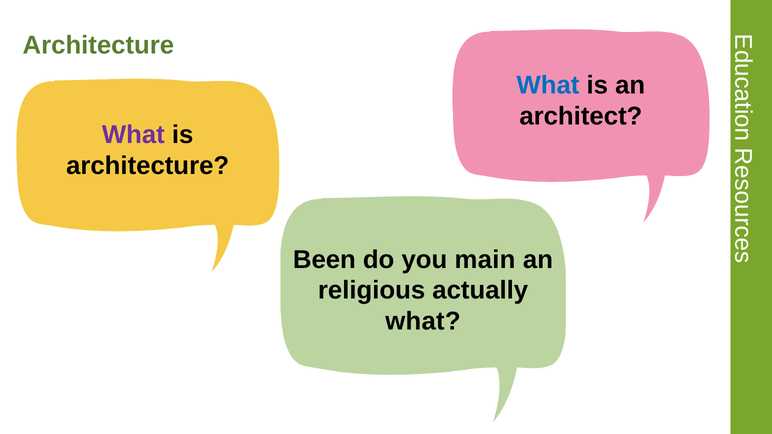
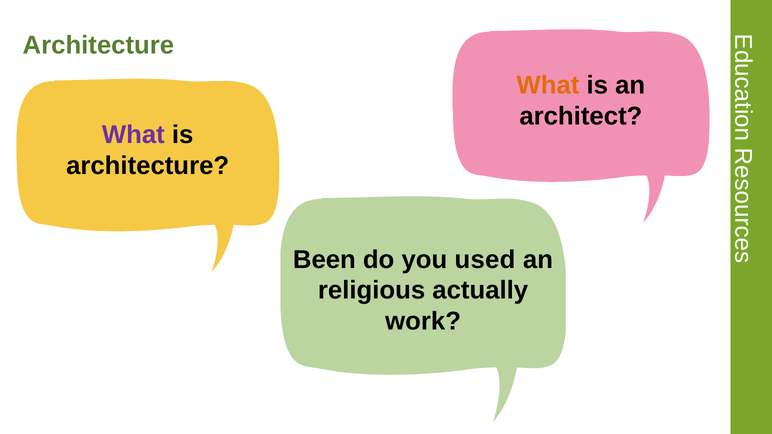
What colour: blue -> orange (548, 85)
main: main -> used (485, 260)
what: what -> work (423, 322)
